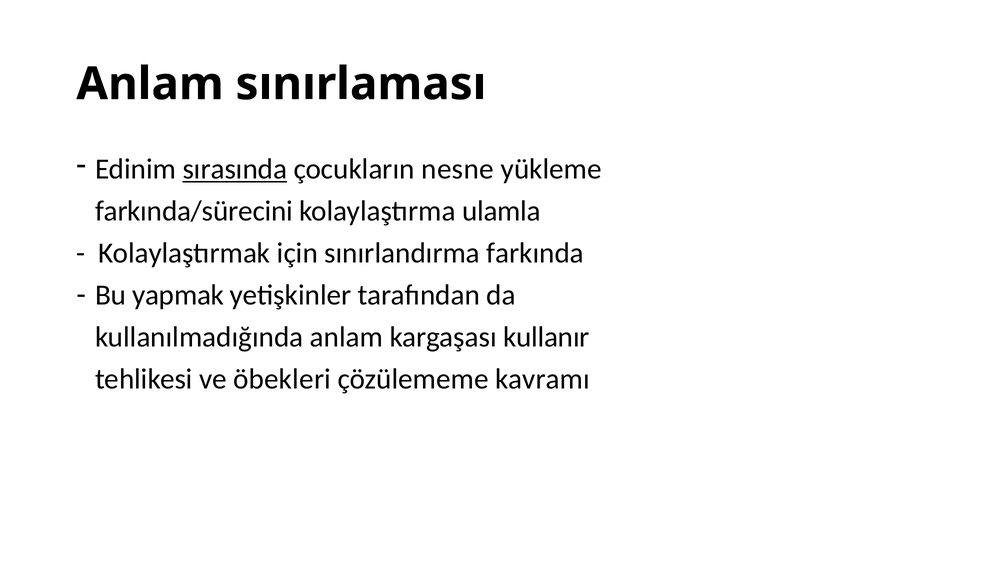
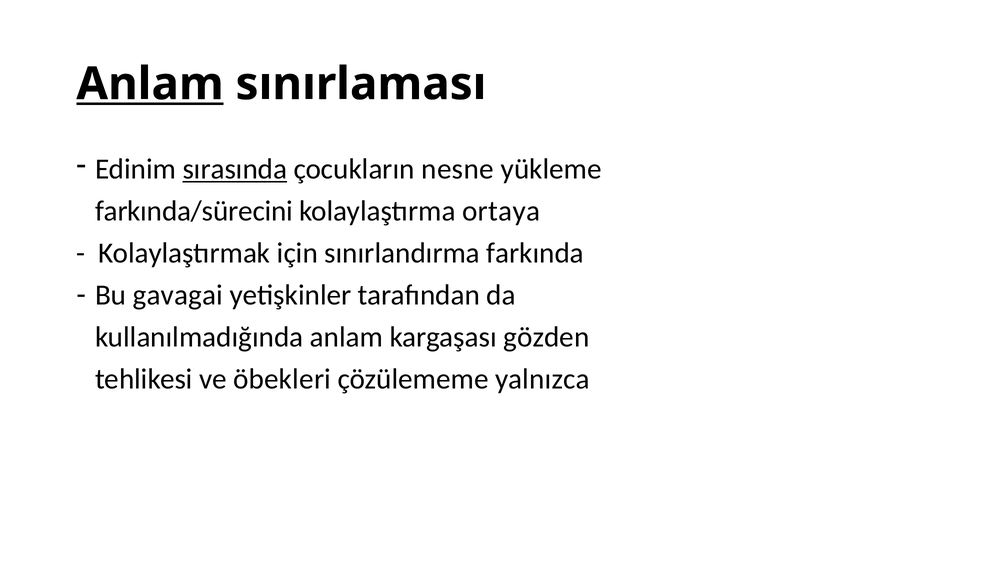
Anlam underline: none -> present (150, 84)
ulamla: ulamla -> ortaya (501, 211)
yapmak: yapmak -> gavagai (178, 295)
kullanır: kullanır -> gözden (546, 337)
kavramı: kavramı -> yalnızca (542, 379)
